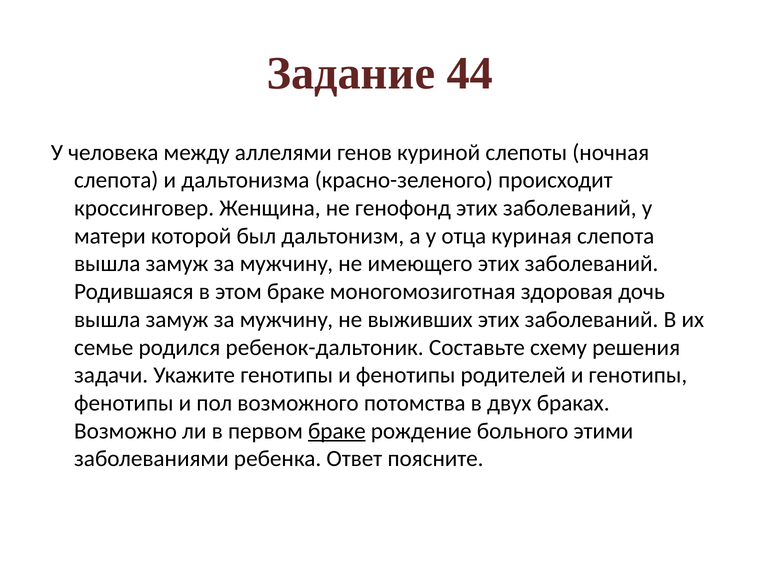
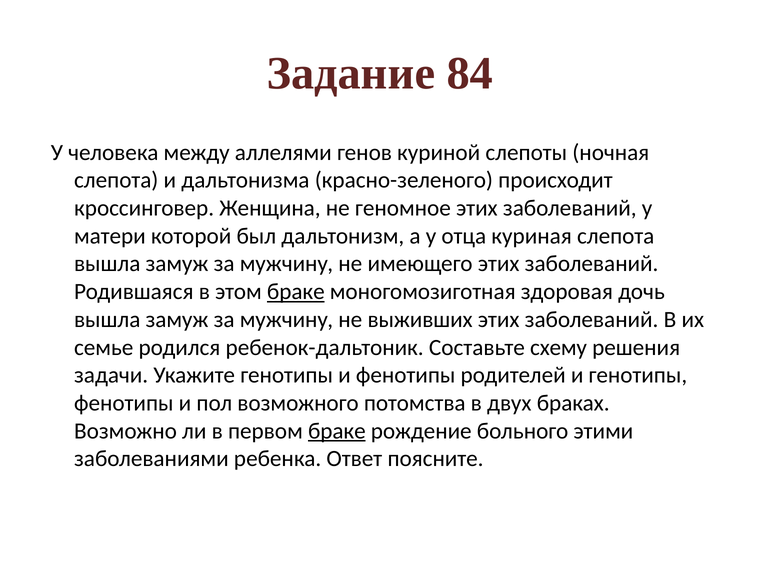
44: 44 -> 84 (470, 74)
генофонд: генофонд -> геномное (403, 208)
браке underline: none -> present (296, 292)
